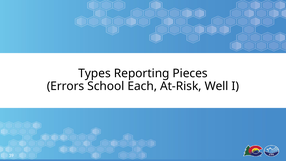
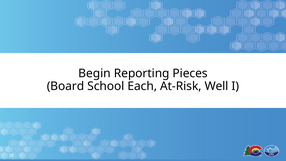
Types: Types -> Begin (95, 73)
Errors: Errors -> Board (66, 86)
